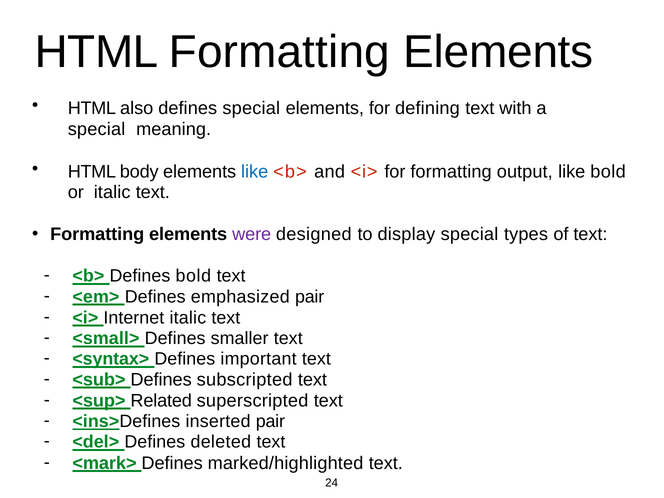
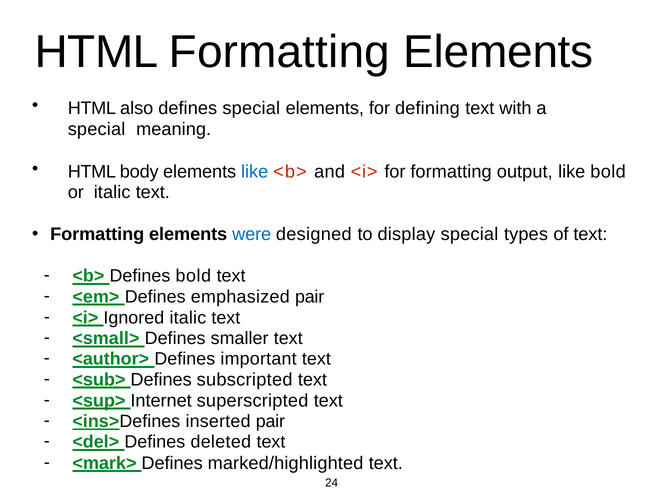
were colour: purple -> blue (252, 234)
Internet: Internet -> Ignored (134, 318)
<syntax>: <syntax> -> <author> (111, 359)
Related: Related -> Internet (161, 401)
